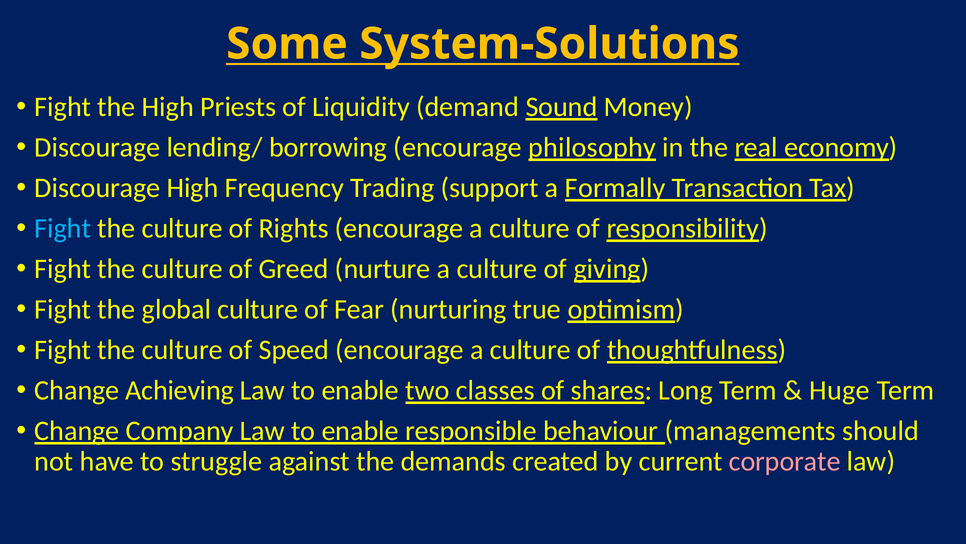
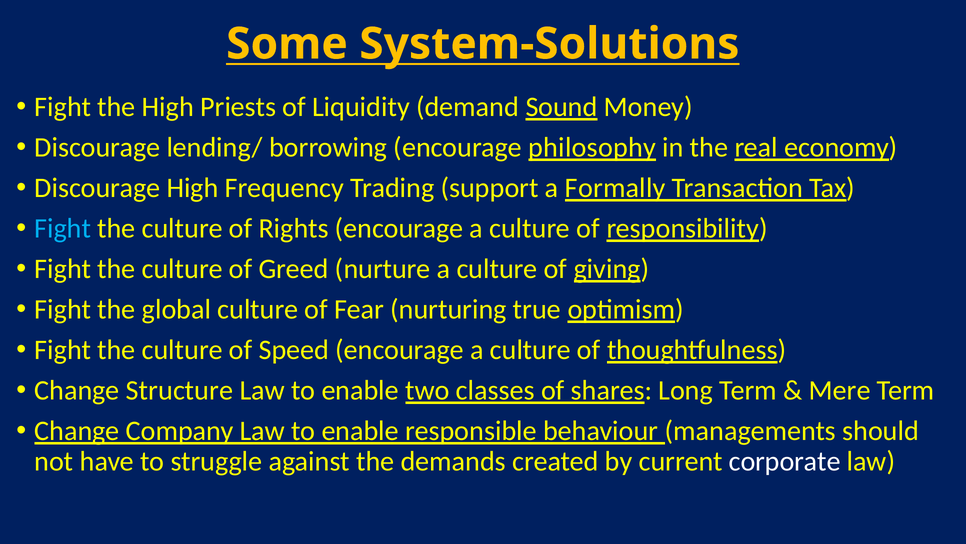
Achieving: Achieving -> Structure (179, 390)
Huge: Huge -> Mere (840, 390)
corporate colour: pink -> white (785, 461)
